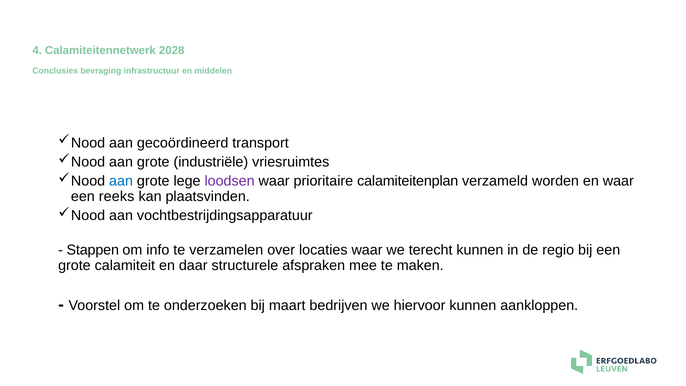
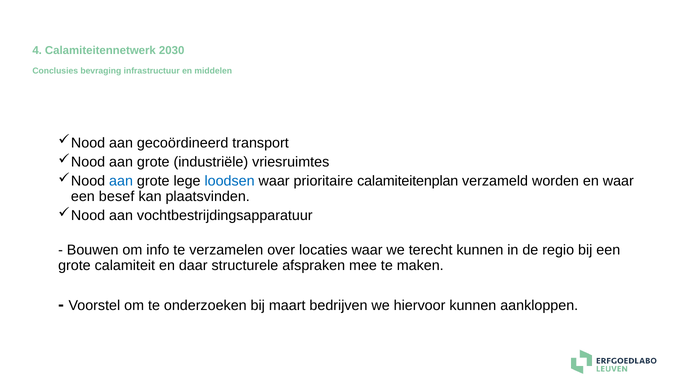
2028: 2028 -> 2030 (172, 51)
loodsen colour: purple -> blue (230, 181)
reeks: reeks -> besef (117, 196)
Stappen: Stappen -> Bouwen (93, 250)
